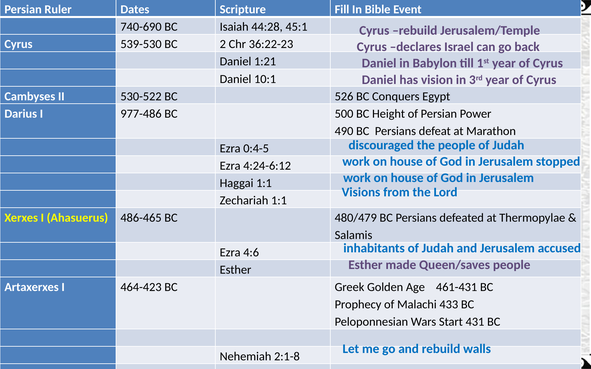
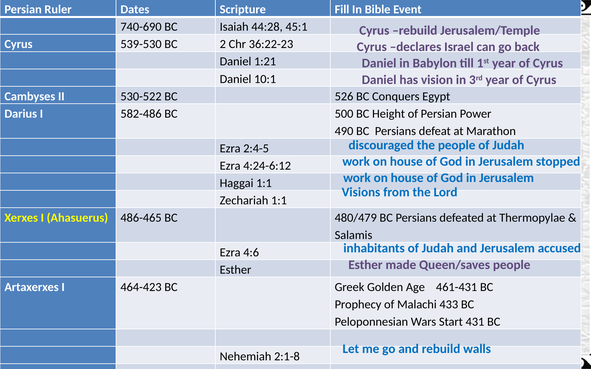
977-486: 977-486 -> 582-486 (141, 114)
0:4-5: 0:4-5 -> 2:4-5 (256, 148)
